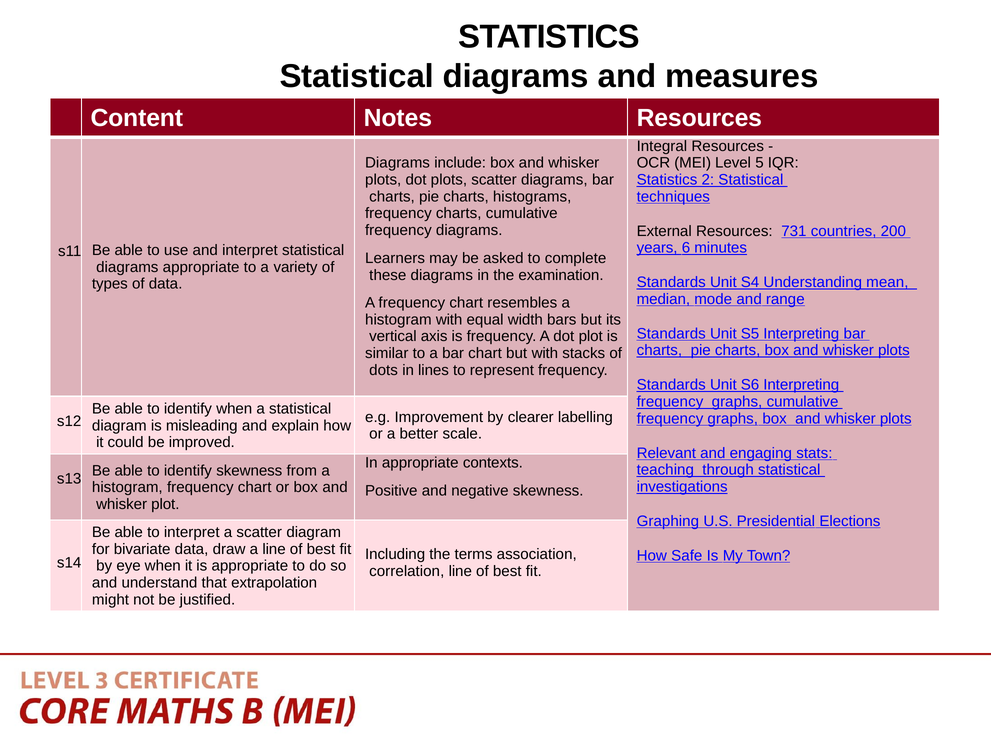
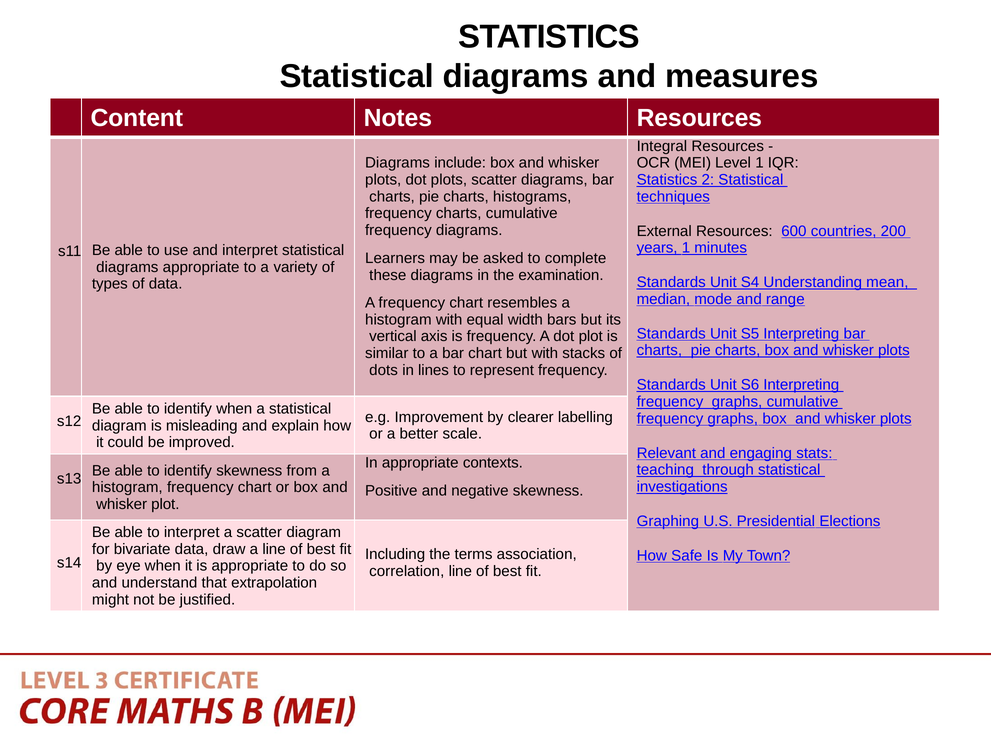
Level 5: 5 -> 1 (759, 163)
731: 731 -> 600 (794, 231)
years 6: 6 -> 1 (686, 248)
